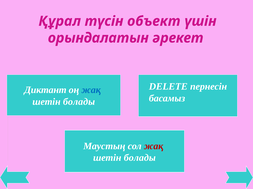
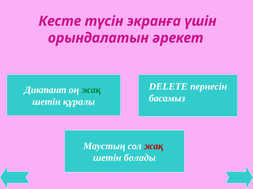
Құрал: Құрал -> Кесте (60, 21)
объект: объект -> экранға (154, 21)
жақ colour: blue -> green (91, 90)
болады: болады -> құралы (79, 102)
